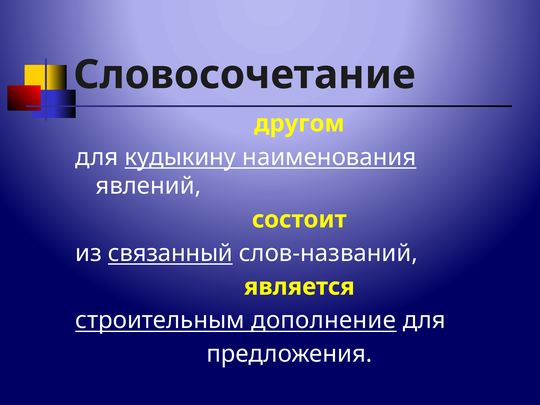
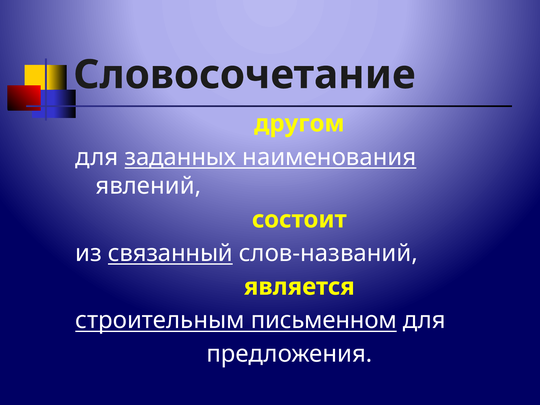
кудыкину: кудыкину -> заданных (180, 157)
дополнение: дополнение -> письменном (324, 320)
